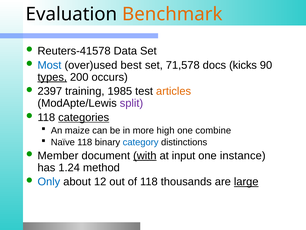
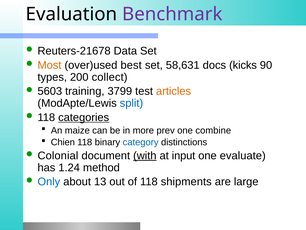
Benchmark colour: orange -> purple (172, 14)
Reuters-41578: Reuters-41578 -> Reuters-21678 (74, 51)
Most colour: blue -> orange (49, 65)
71,578: 71,578 -> 58,631 (183, 65)
types underline: present -> none (52, 77)
occurs: occurs -> collect (110, 77)
2397: 2397 -> 5603 (50, 91)
1985: 1985 -> 3799 (120, 91)
split colour: purple -> blue (131, 103)
high: high -> prev (166, 130)
Naïve: Naïve -> Chien (63, 142)
Member: Member -> Colonial (58, 155)
instance: instance -> evaluate (243, 155)
12: 12 -> 13 (100, 181)
thousands: thousands -> shipments (186, 181)
large underline: present -> none (246, 181)
